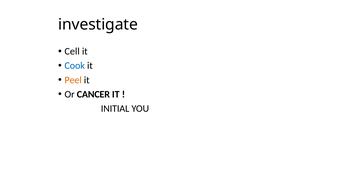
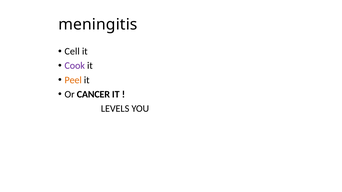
investigate: investigate -> meningitis (98, 24)
Cook colour: blue -> purple (75, 66)
INITIAL: INITIAL -> LEVELS (115, 109)
